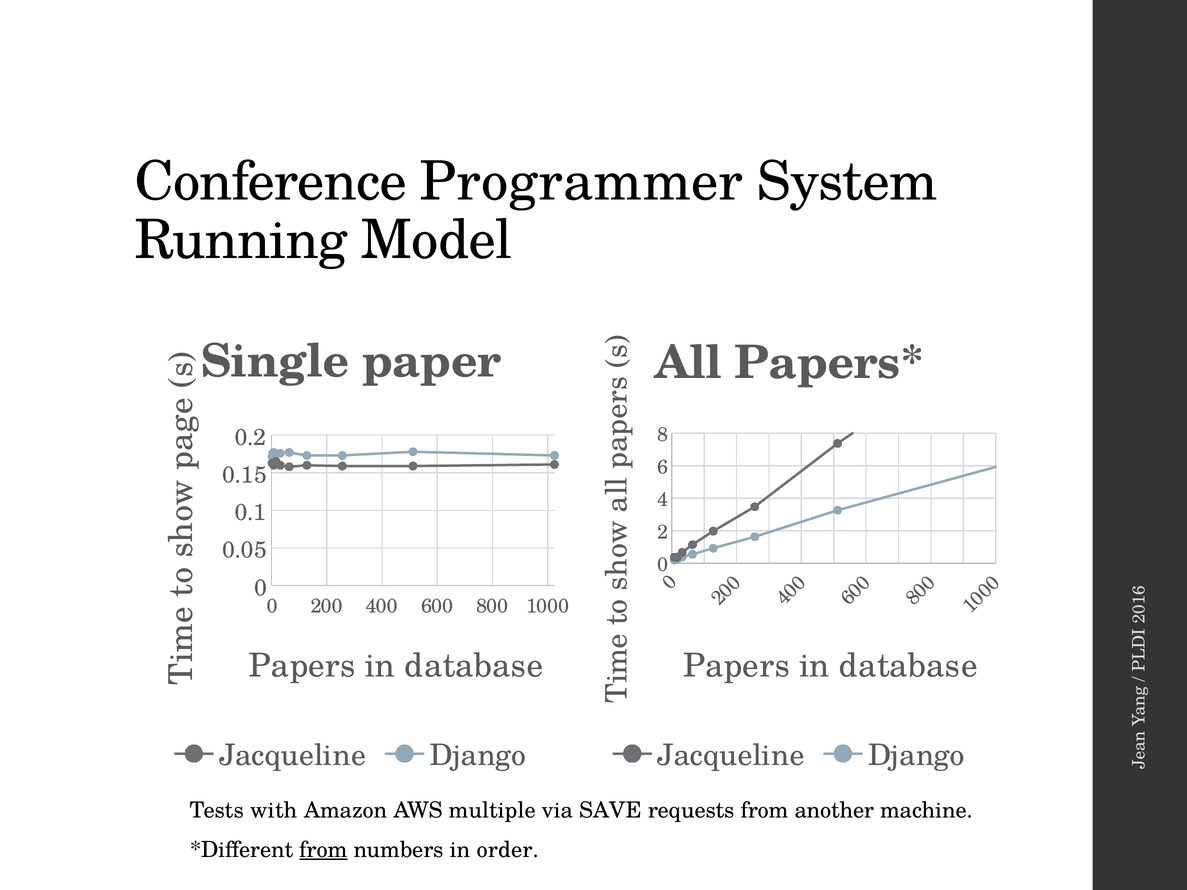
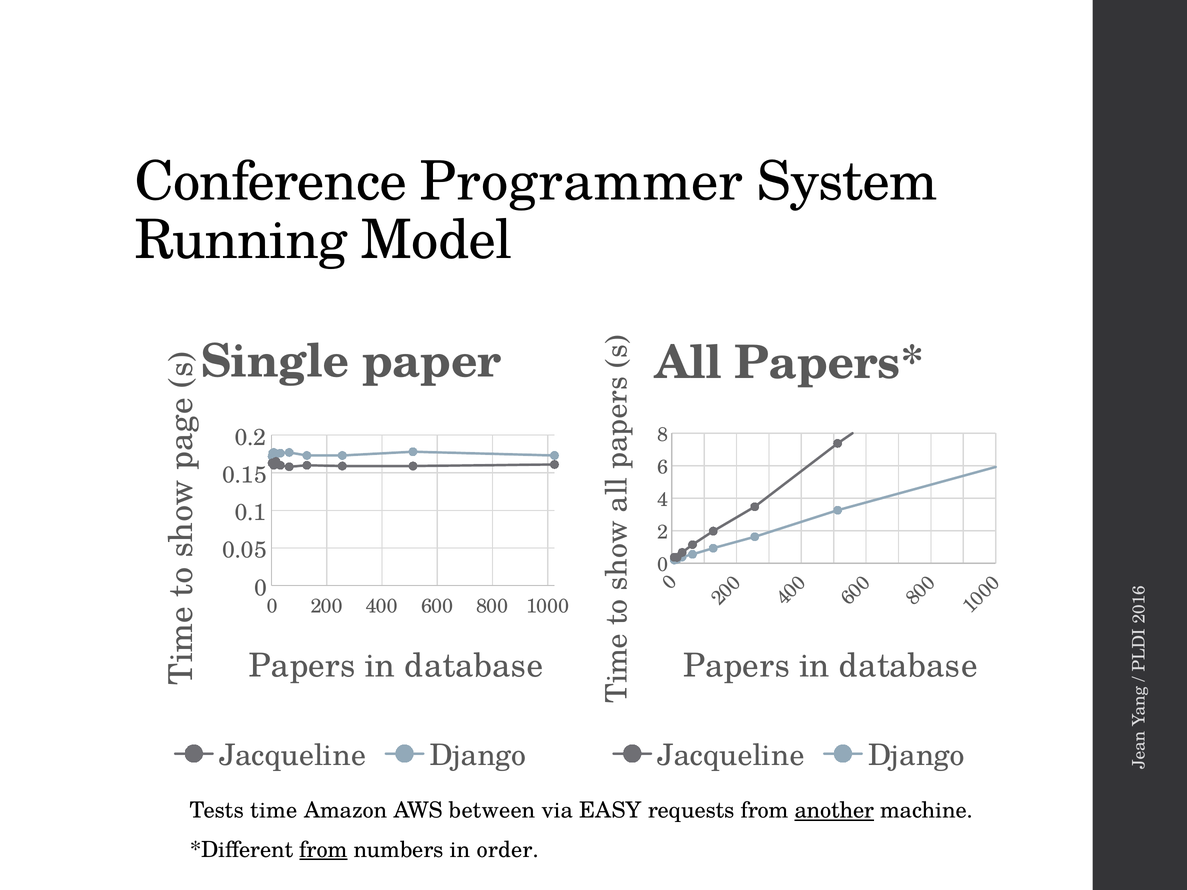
with: with -> time (274, 811)
multiple: multiple -> between (492, 811)
SAVE: SAVE -> EASY (610, 811)
another underline: none -> present (835, 811)
